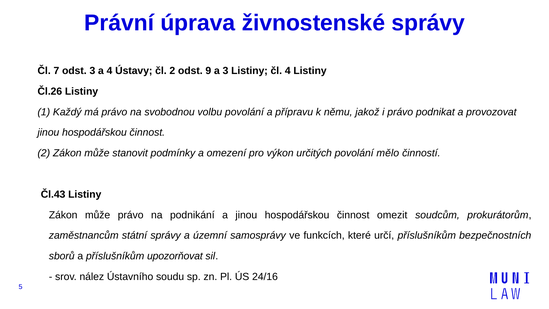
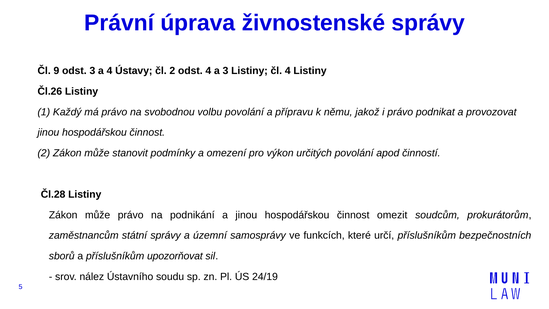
7: 7 -> 9 (56, 71)
odst 9: 9 -> 4 (208, 71)
mělo: mělo -> apod (388, 153)
Čl.43: Čl.43 -> Čl.28 (53, 194)
24/16: 24/16 -> 24/19 (265, 277)
